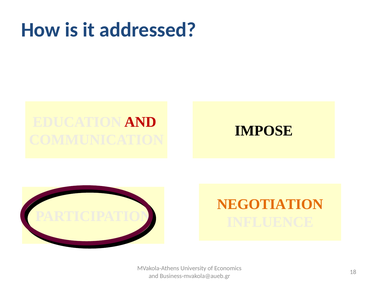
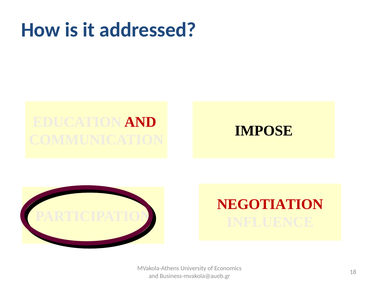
NEGOTIATION colour: orange -> red (270, 204)
